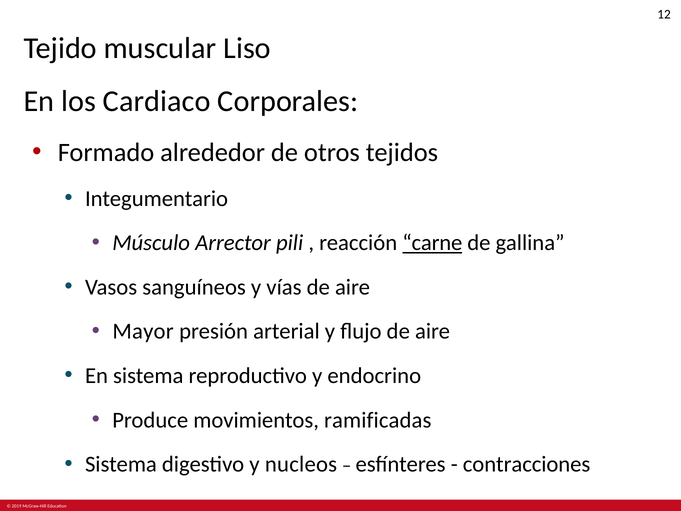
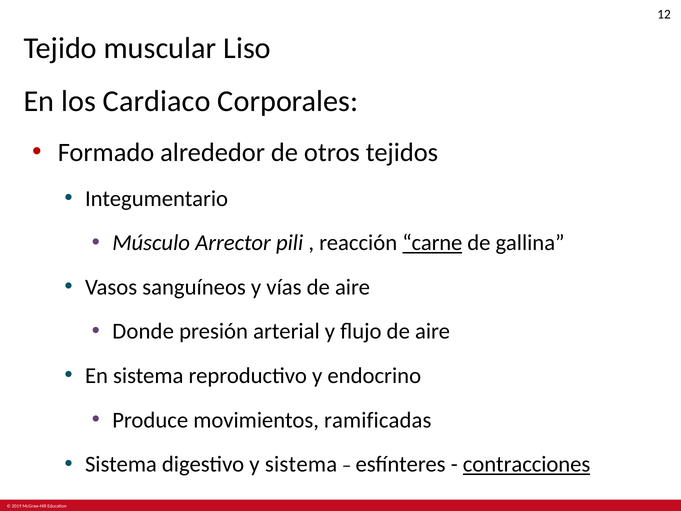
Mayor: Mayor -> Donde (143, 331)
y nucleos: nucleos -> sistema (301, 464)
contracciones underline: none -> present (527, 464)
